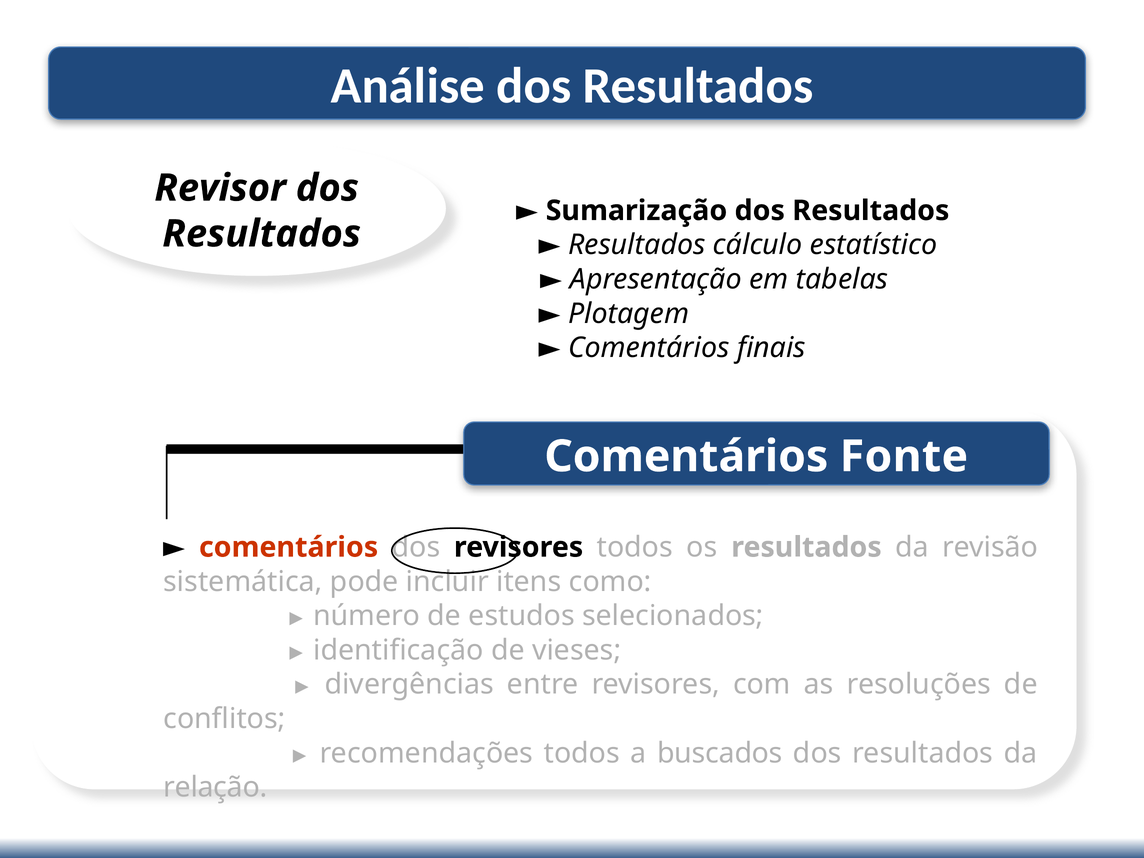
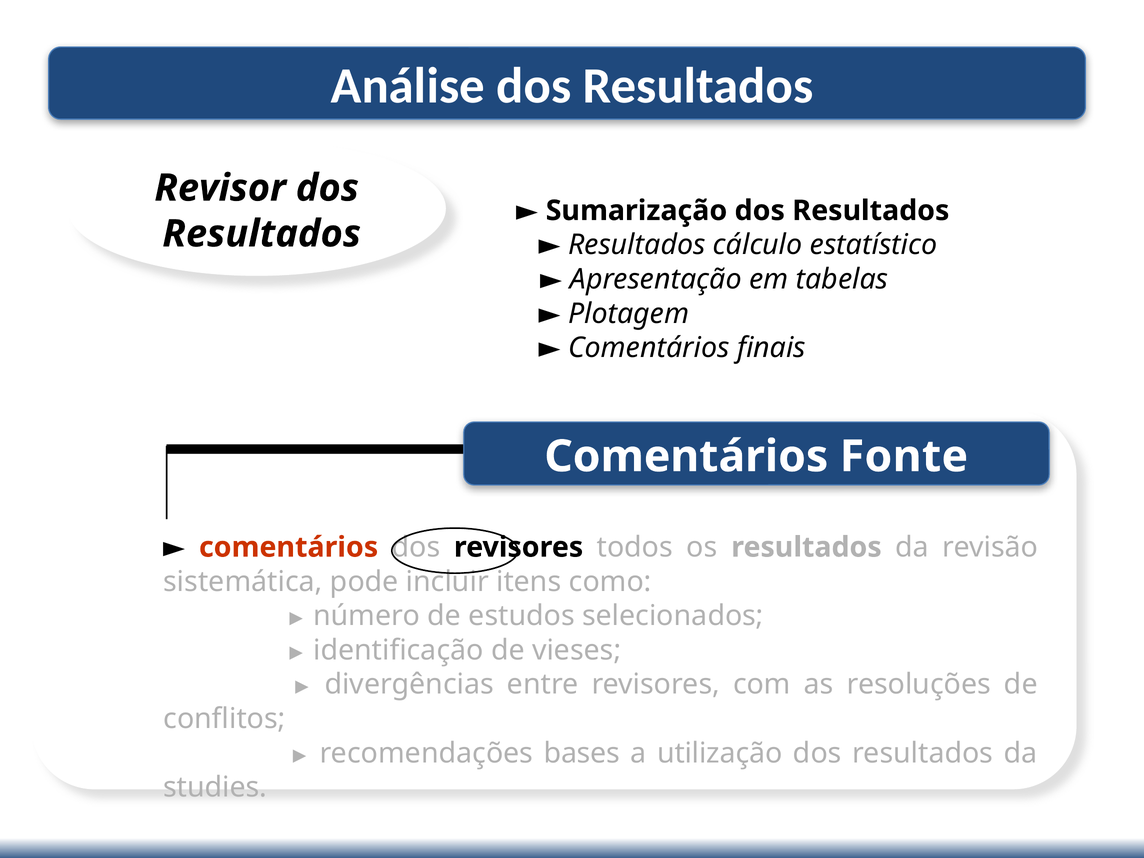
recomendações todos: todos -> bases (582, 753)
buscados: buscados -> utilização (720, 753)
relação: relação -> studies (215, 787)
